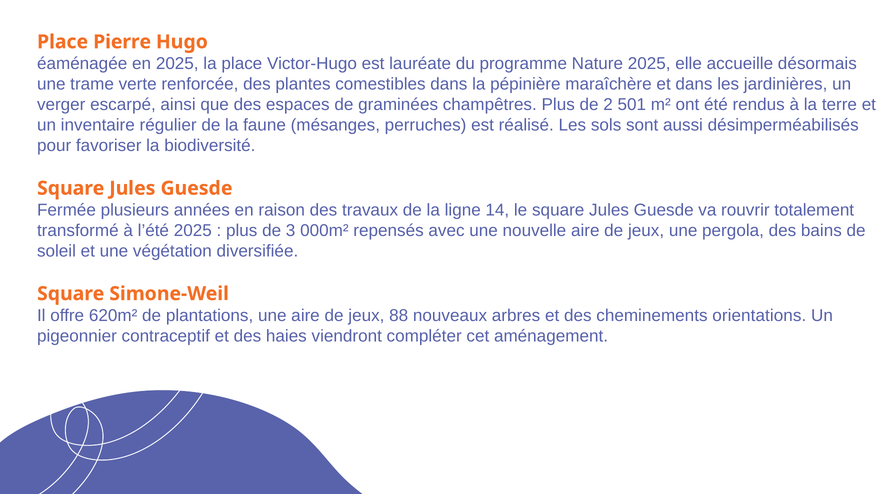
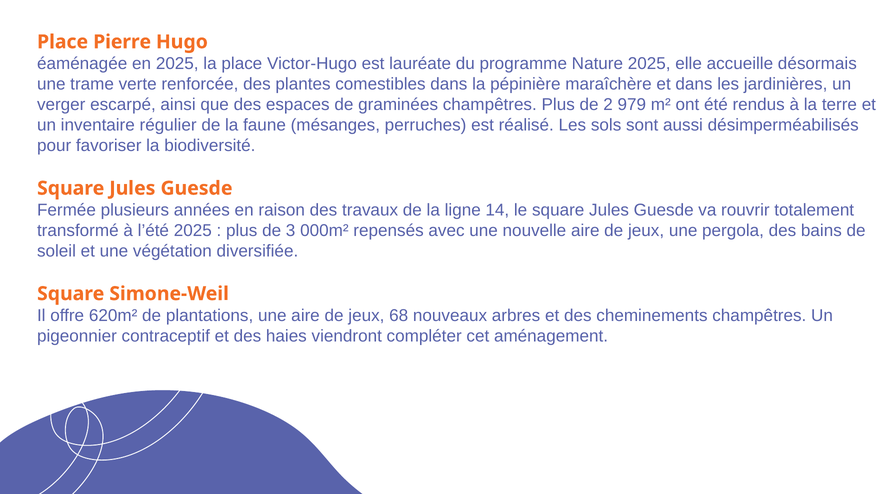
501: 501 -> 979 (632, 105)
88: 88 -> 68 (399, 315)
cheminements orientations: orientations -> champêtres (759, 315)
